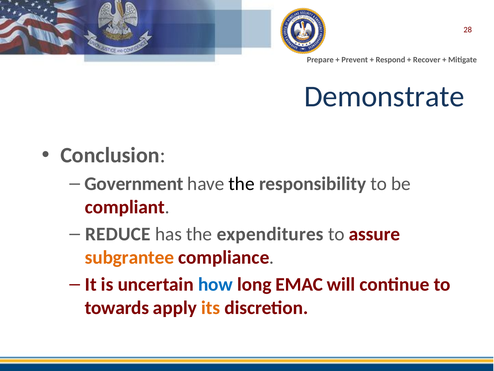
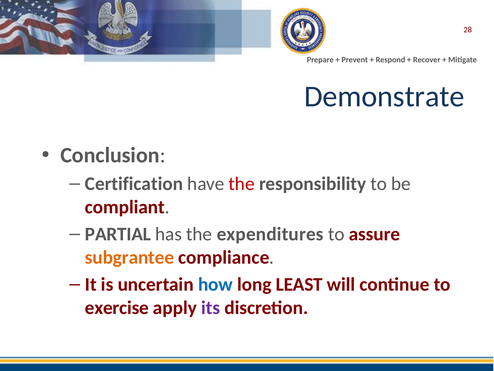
Government: Government -> Certification (134, 184)
the colour: black -> red (242, 184)
REDUCE: REDUCE -> PARTIAL (118, 234)
EMAC: EMAC -> LEAST (299, 284)
towards: towards -> exercise (117, 307)
its colour: orange -> purple (211, 307)
